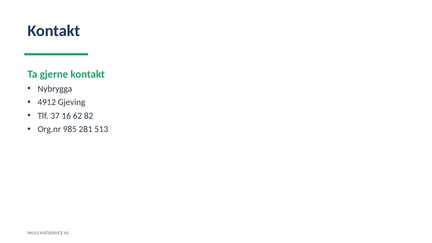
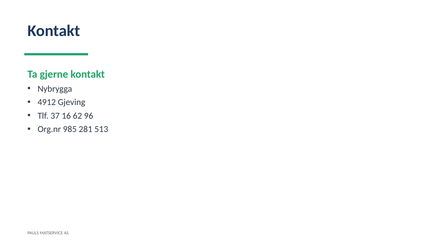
82: 82 -> 96 (89, 116)
